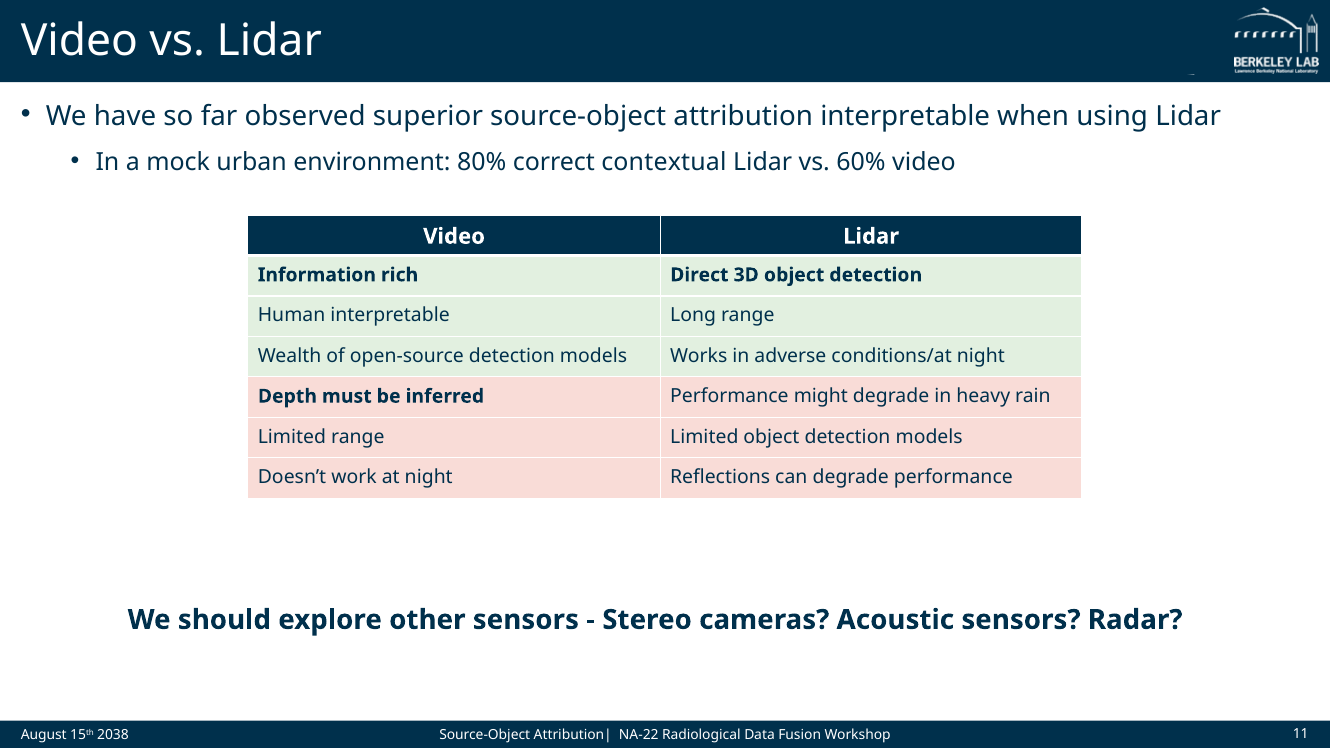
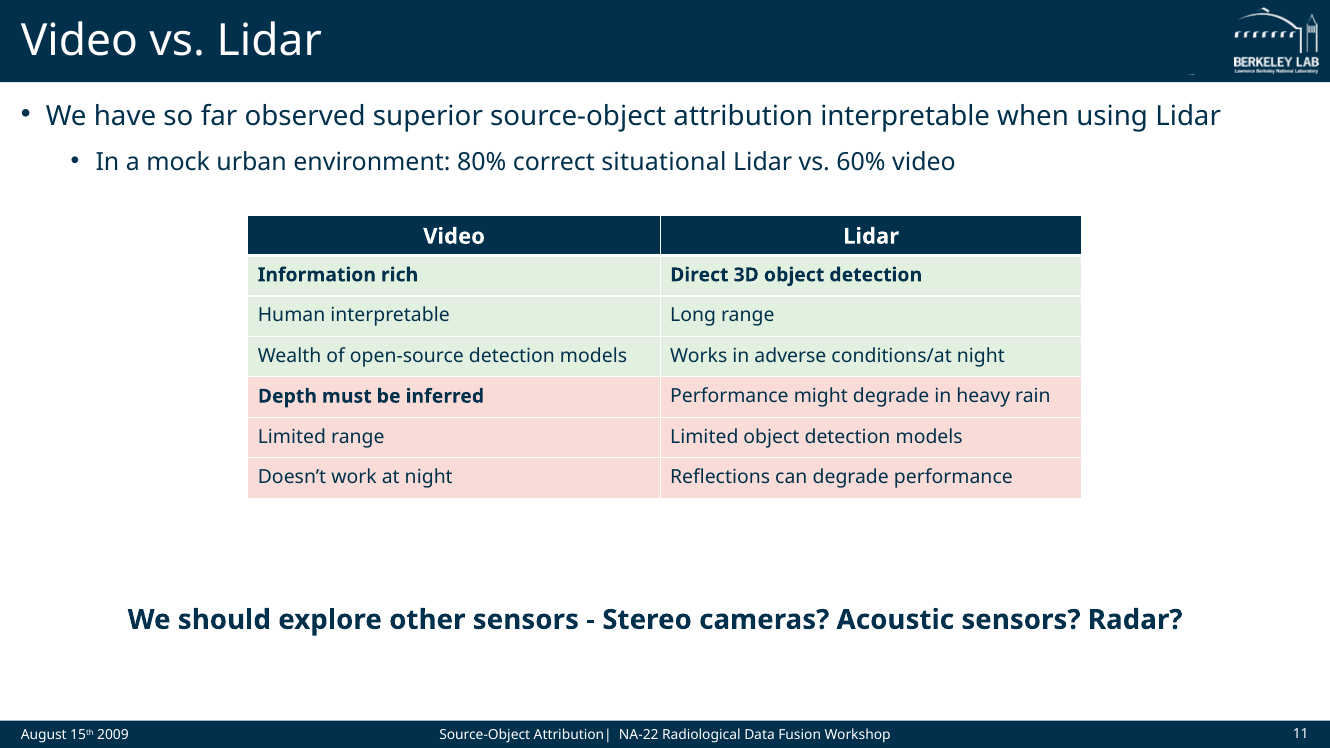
contextual: contextual -> situational (664, 162)
2038: 2038 -> 2009 (113, 735)
